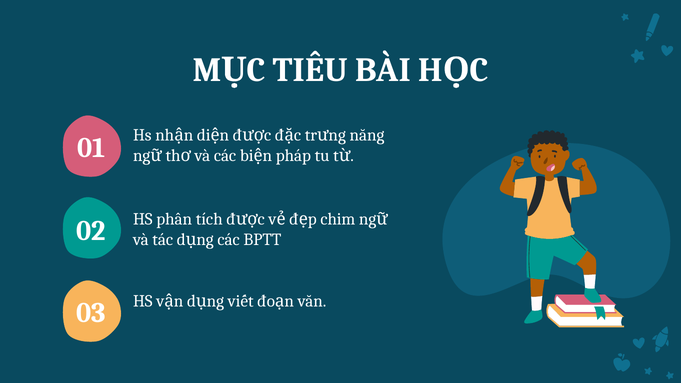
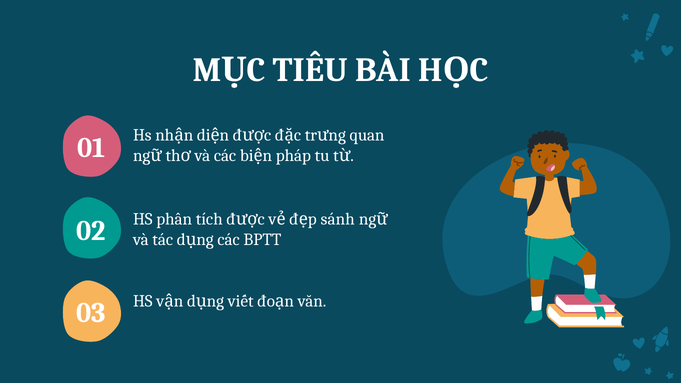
năng: năng -> quan (367, 135)
chim: chim -> sánh (338, 219)
